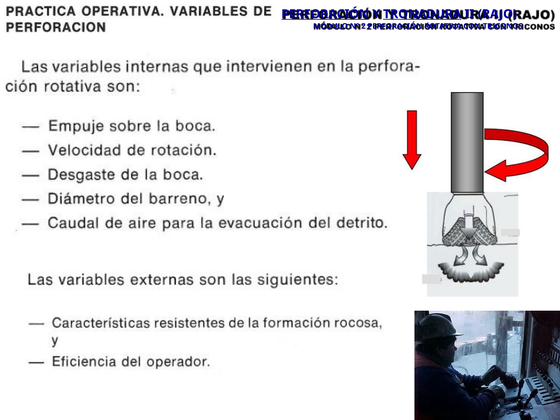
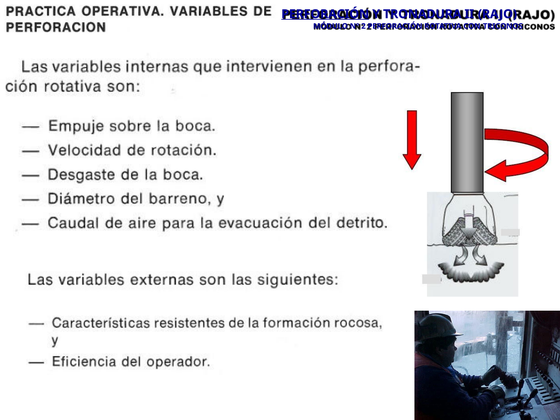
TRONADURA underline: present -> none (422, 14)
